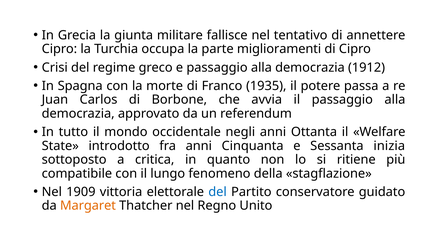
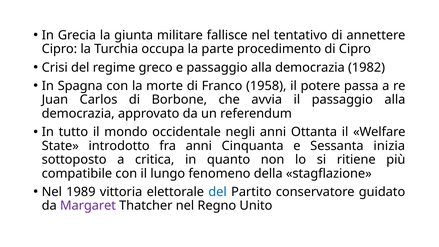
miglioramenti: miglioramenti -> procedimento (279, 49)
1912: 1912 -> 1982 (367, 67)
1935: 1935 -> 1958 (266, 86)
1909: 1909 -> 1989 (81, 192)
Margaret colour: orange -> purple (88, 206)
